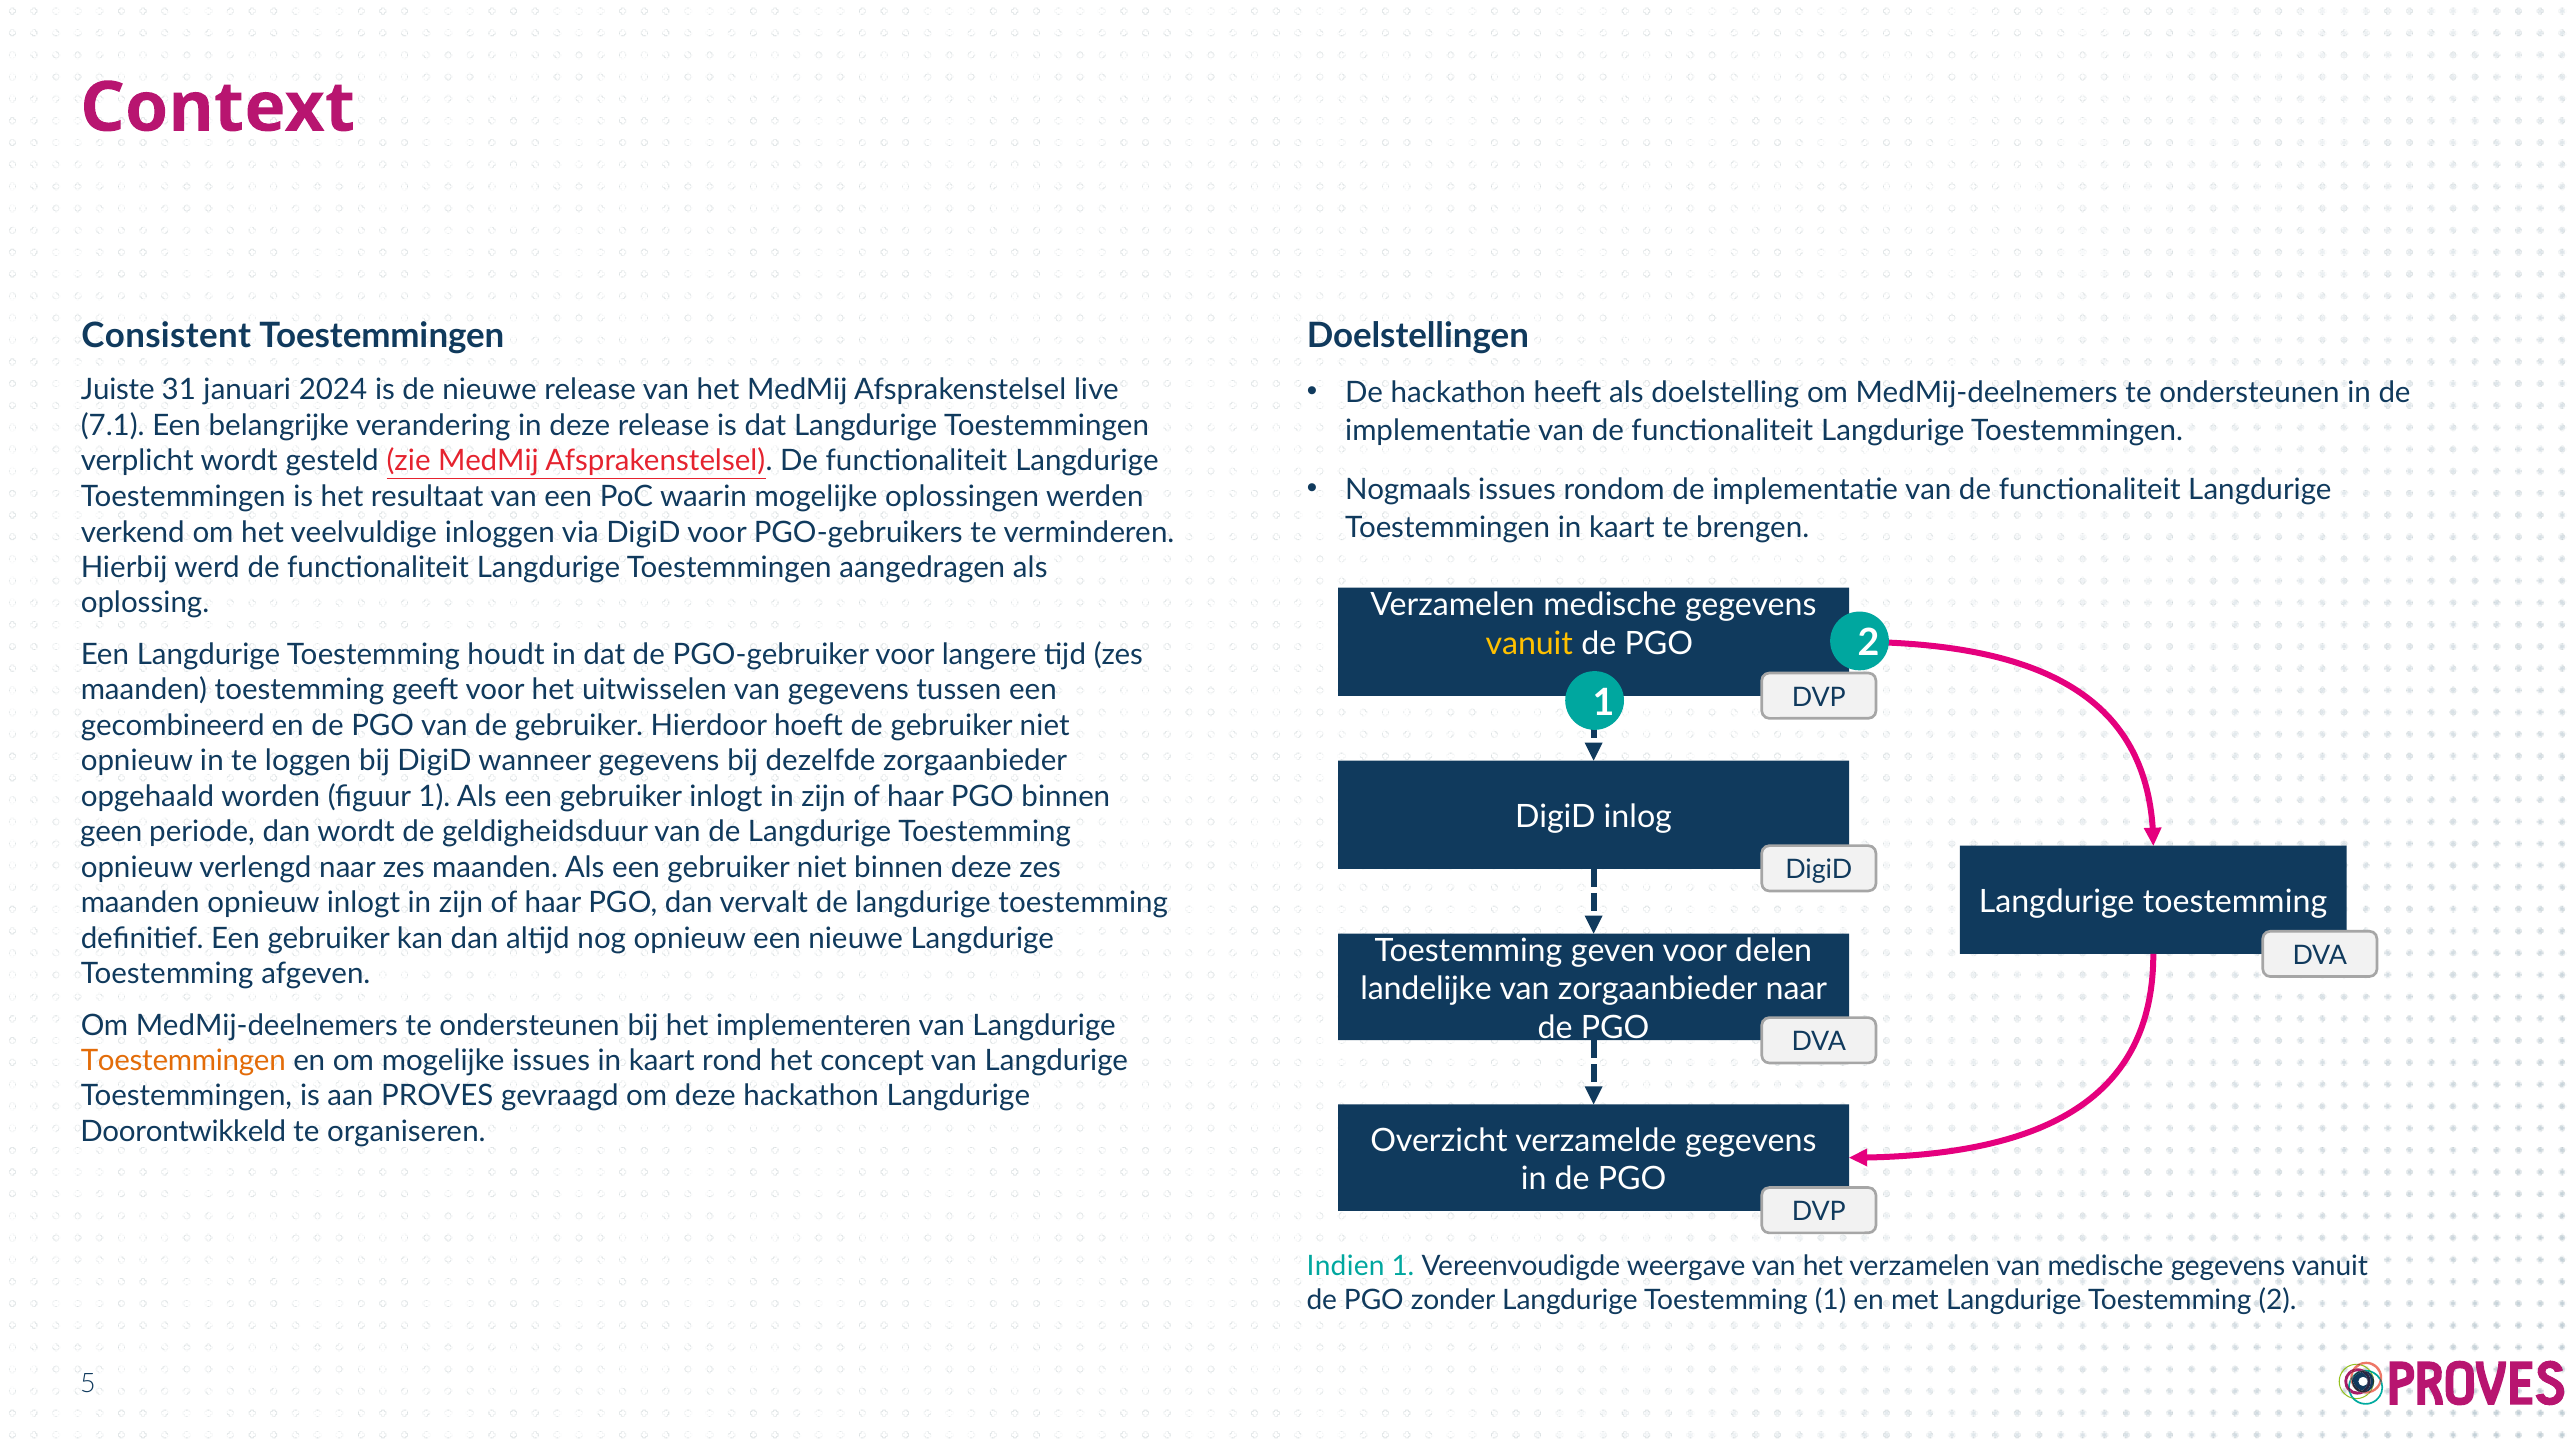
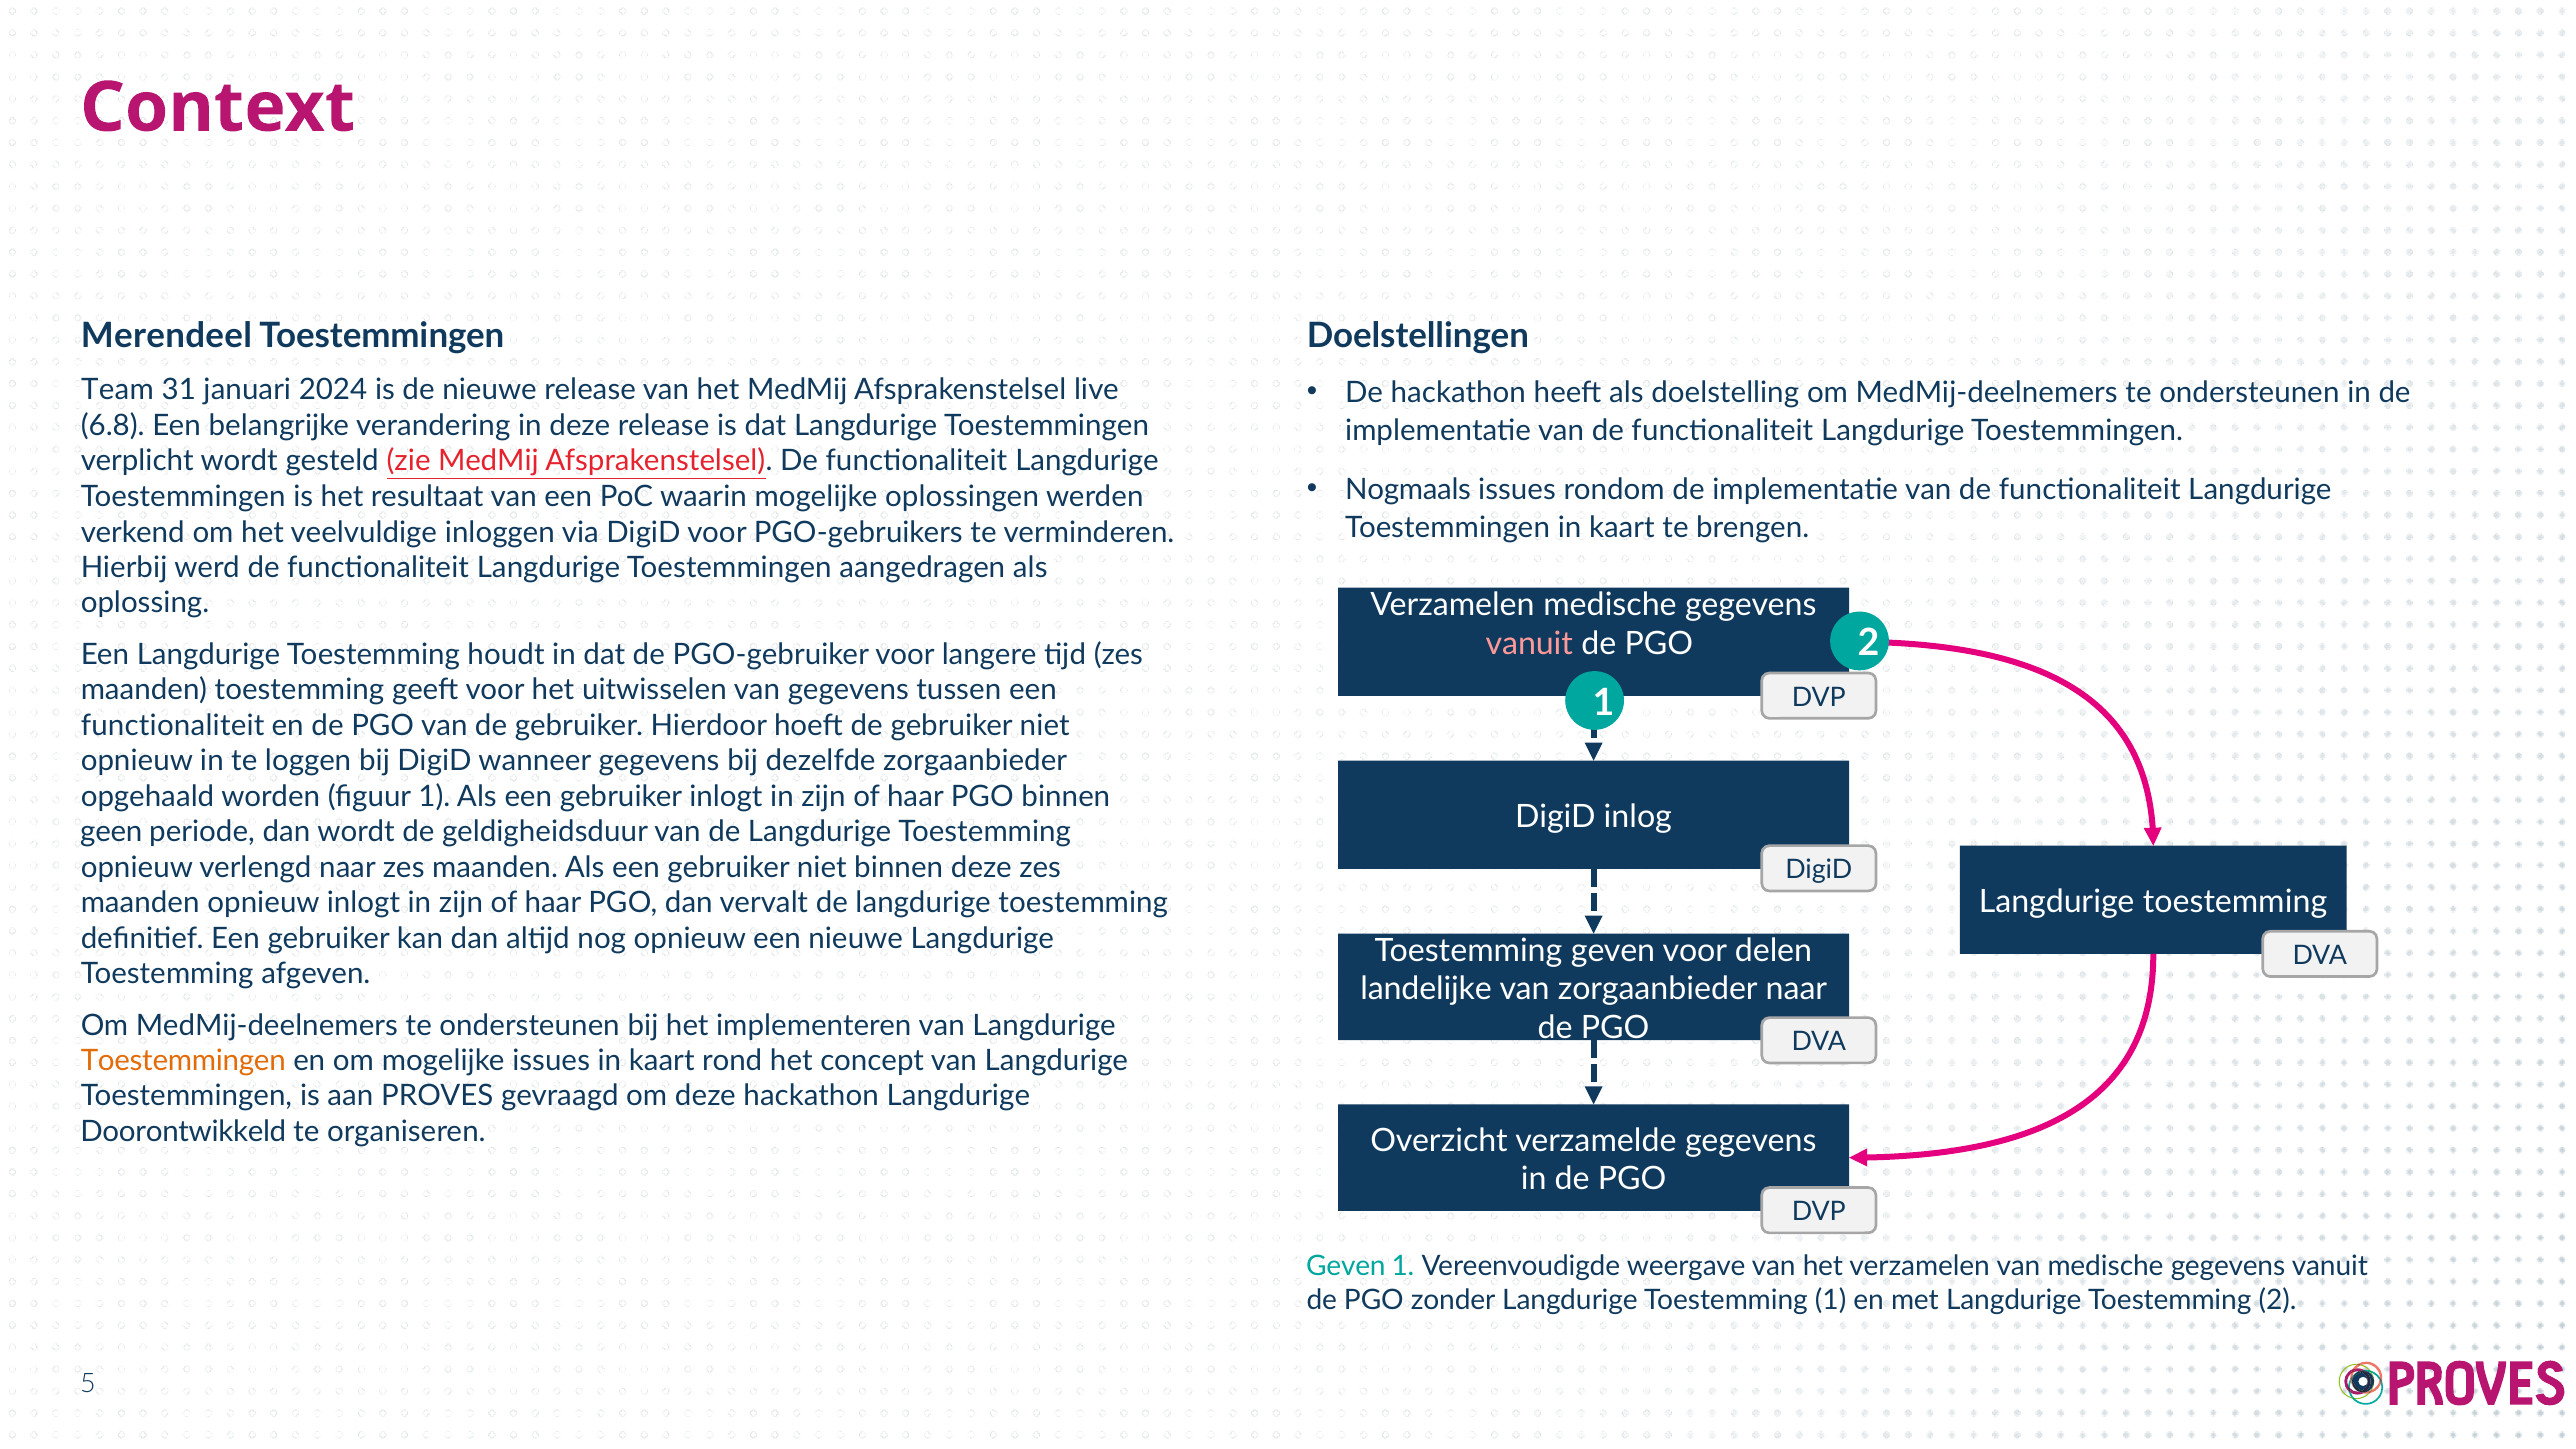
Consistent: Consistent -> Merendeel (166, 336)
Juiste: Juiste -> Team (117, 390)
7.1: 7.1 -> 6.8 (113, 426)
vanuit colour: yellow -> pink (1529, 644)
gecombineerd: gecombineerd -> functionaliteit (173, 726)
Indien: Indien -> Geven (1346, 1266)
